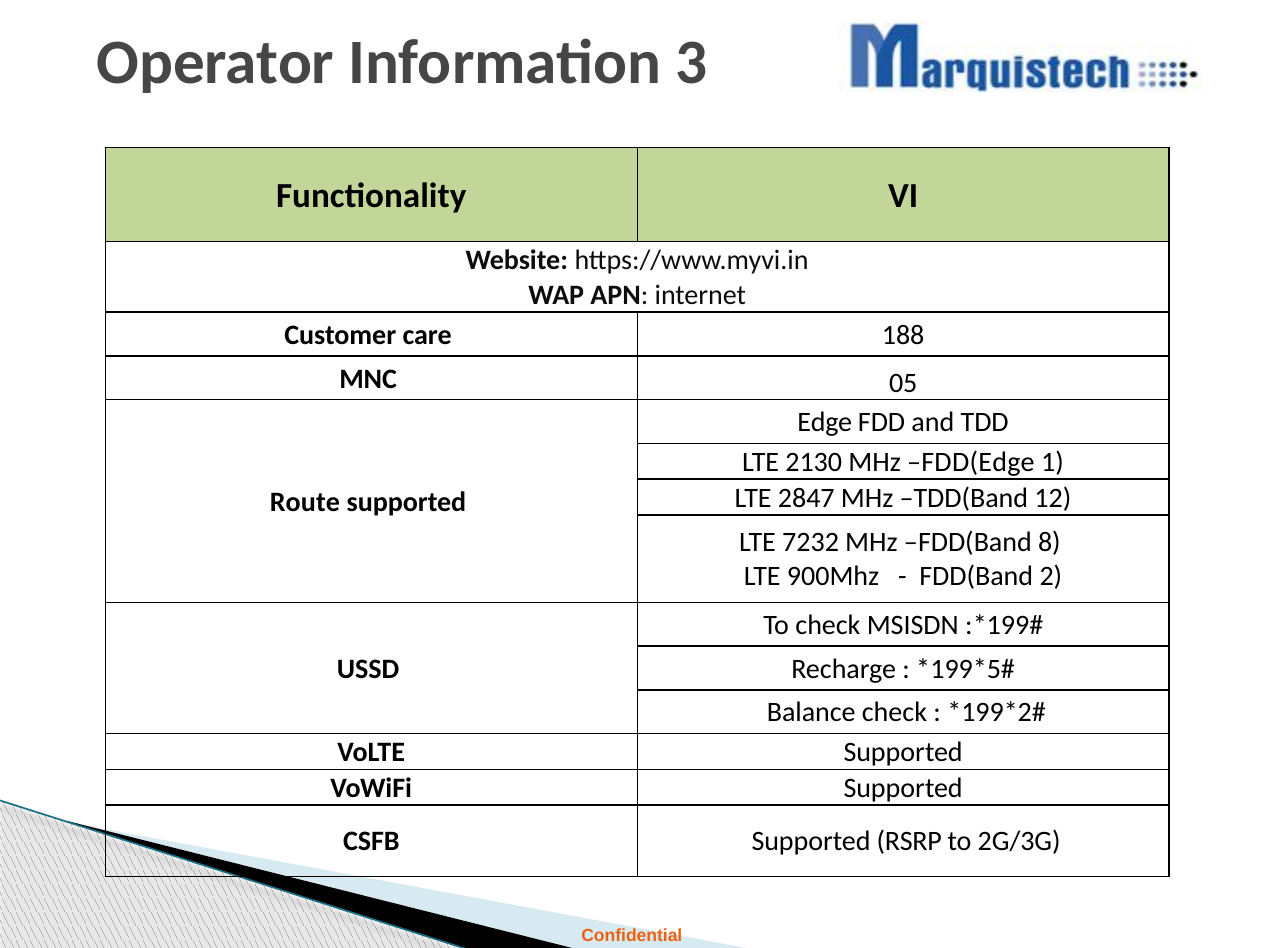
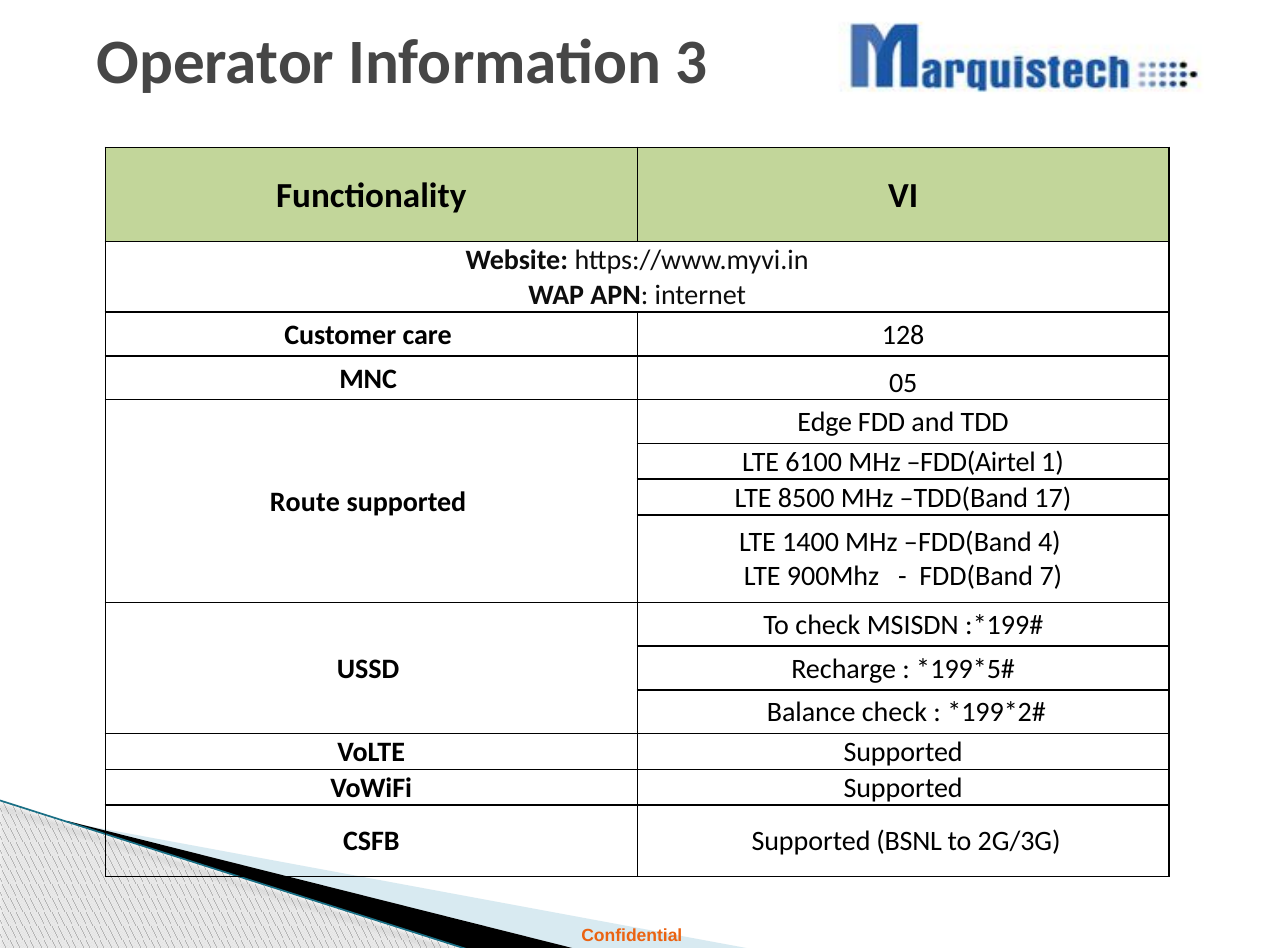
188: 188 -> 128 (903, 335)
2130: 2130 -> 6100 (814, 462)
FDD(Edge: FDD(Edge -> FDD(Airtel (971, 462)
2847: 2847 -> 8500 (806, 498)
12: 12 -> 17 (1053, 498)
7232: 7232 -> 1400 (811, 542)
8: 8 -> 4 (1049, 542)
2: 2 -> 7 (1051, 577)
RSRP: RSRP -> BSNL (909, 842)
